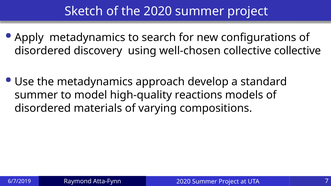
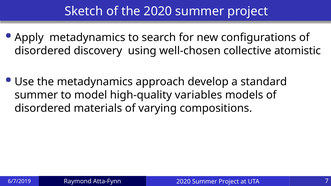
collective collective: collective -> atomistic (298, 51)
reactions: reactions -> variables (198, 95)
